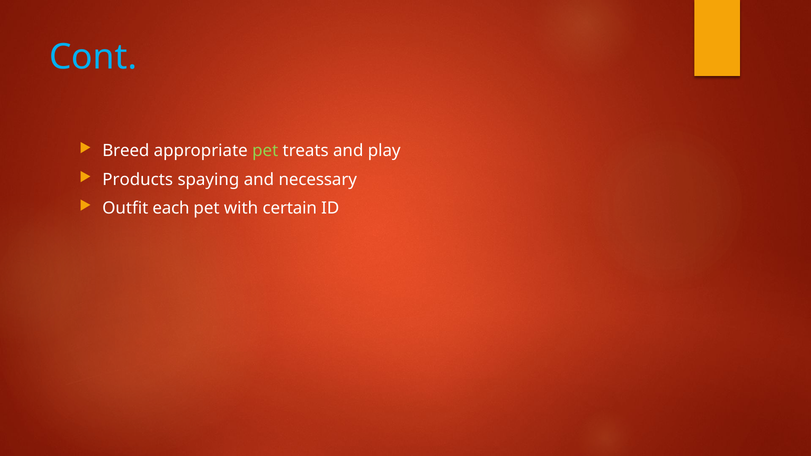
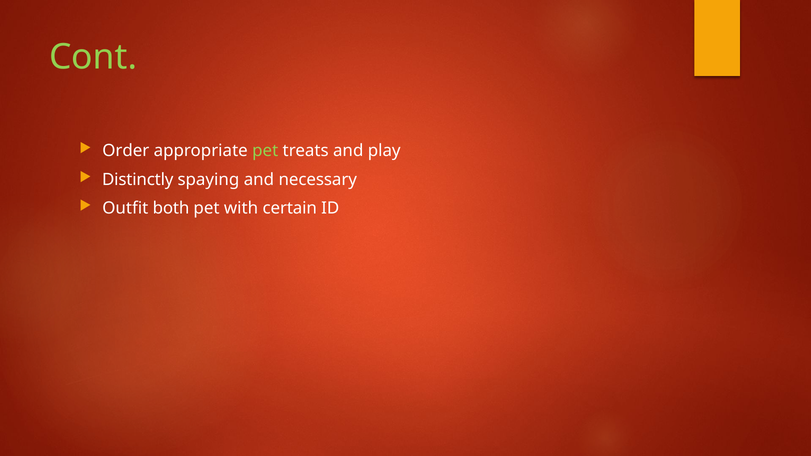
Cont colour: light blue -> light green (93, 57)
Breed: Breed -> Order (126, 151)
Products: Products -> Distinctly (138, 180)
each: each -> both (171, 208)
